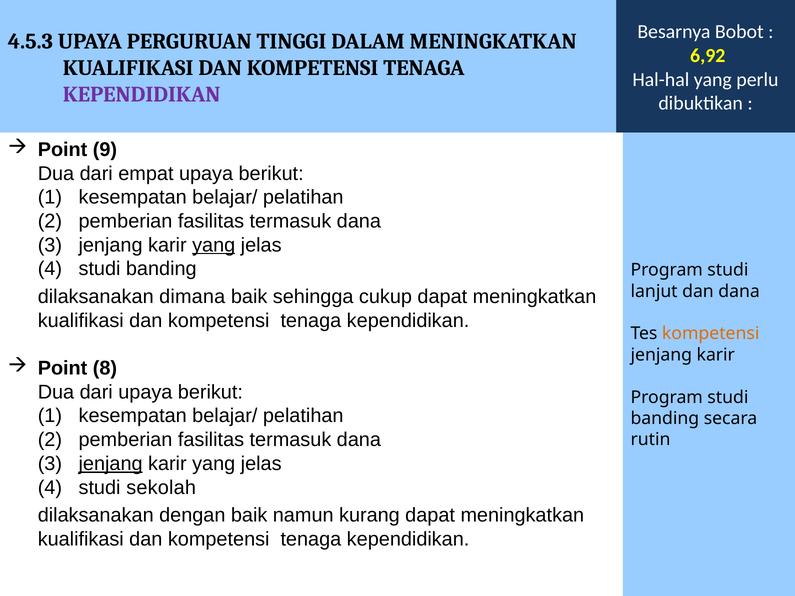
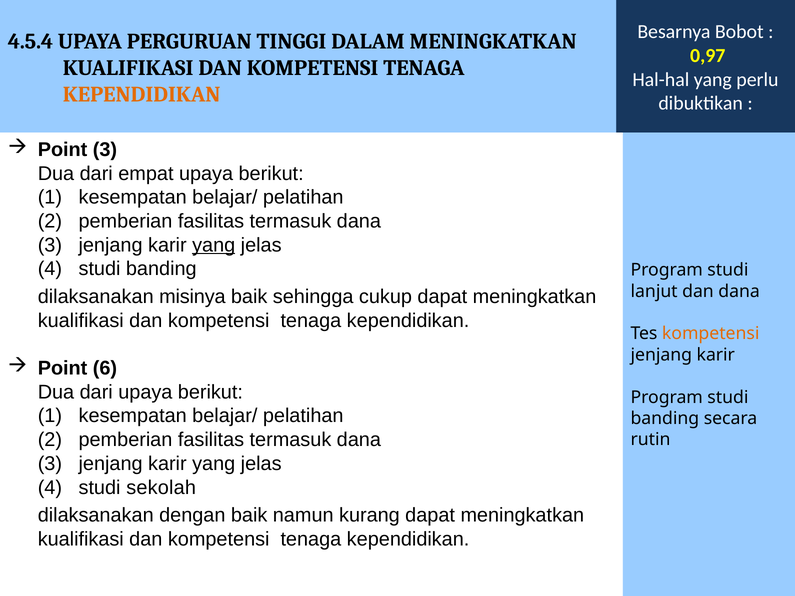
4.5.3: 4.5.3 -> 4.5.4 (30, 41)
6,92: 6,92 -> 0,97 (708, 56)
KEPENDIDIKAN colour: purple -> orange (142, 94)
Point 9: 9 -> 3 (105, 150)
dimana: dimana -> misinya (192, 297)
8: 8 -> 6 (105, 368)
jenjang underline: present -> none (111, 464)
